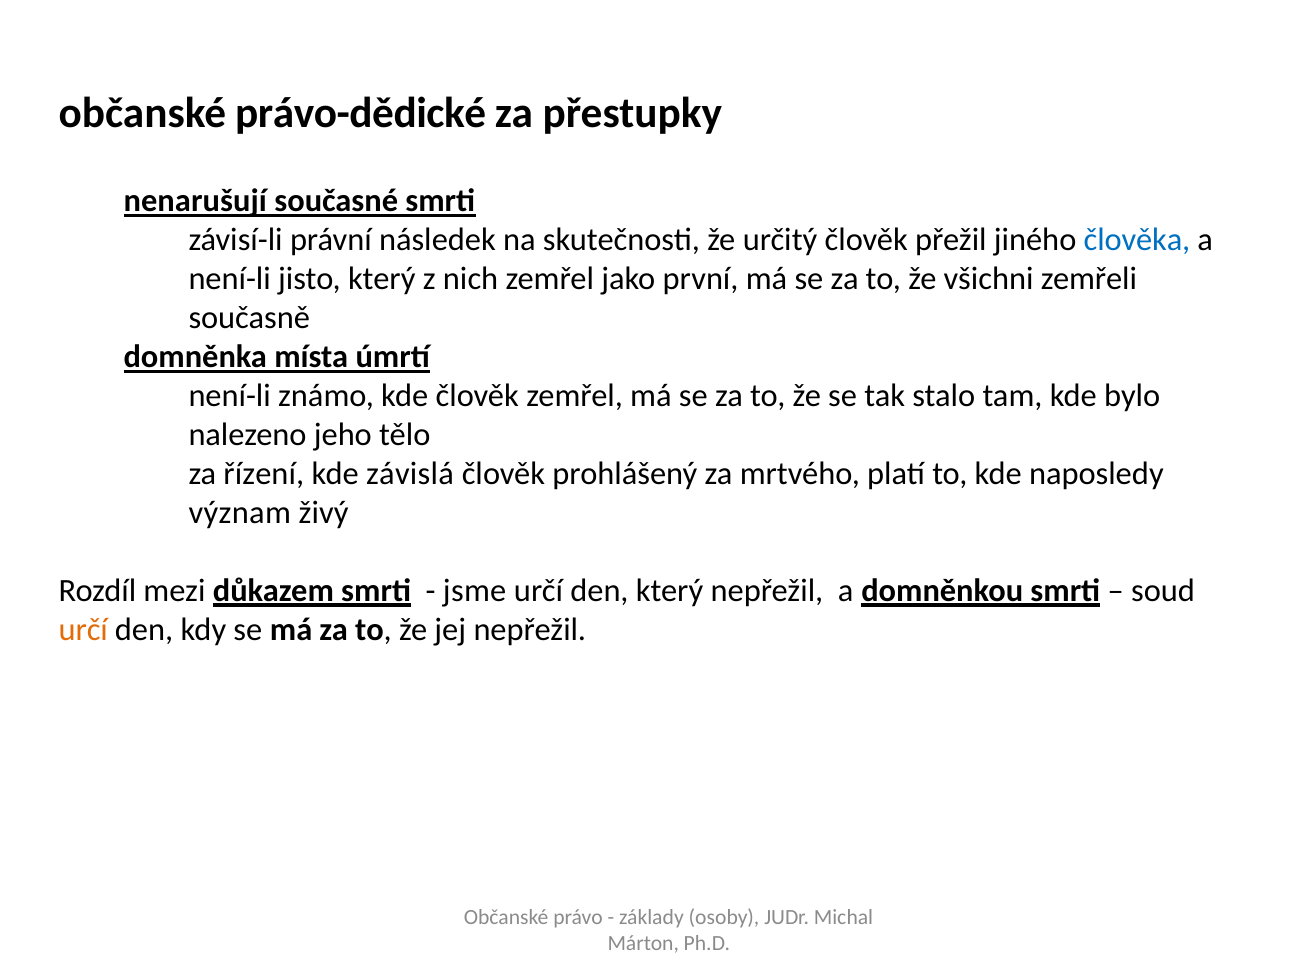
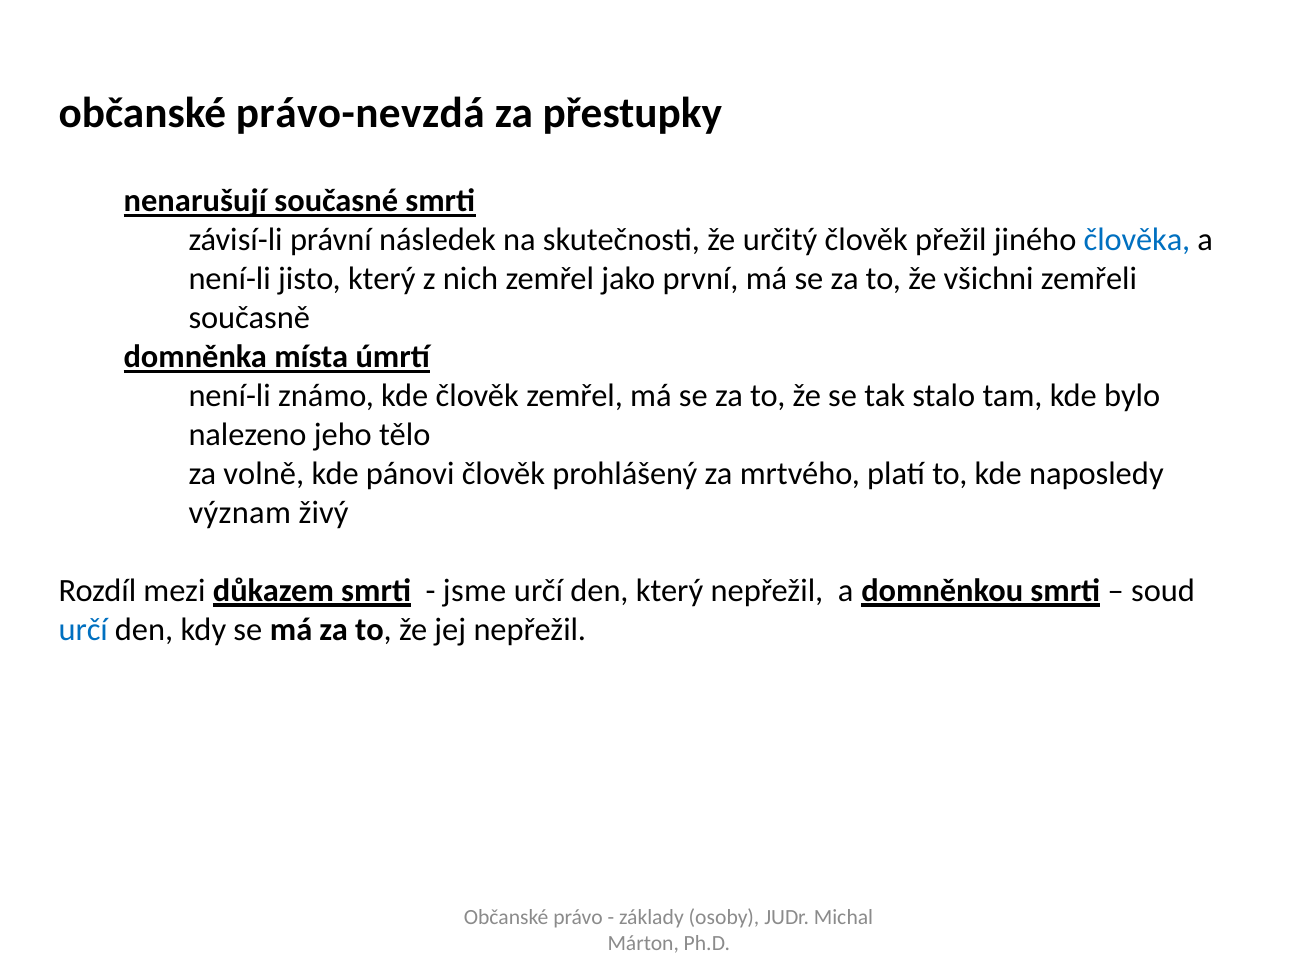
právo-dědické: právo-dědické -> právo-nevzdá (360, 113)
řízení: řízení -> volně (264, 474)
závislá: závislá -> pánovi (410, 474)
určí colour: orange -> blue (83, 630)
